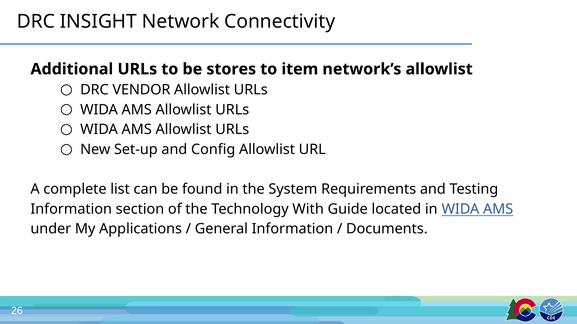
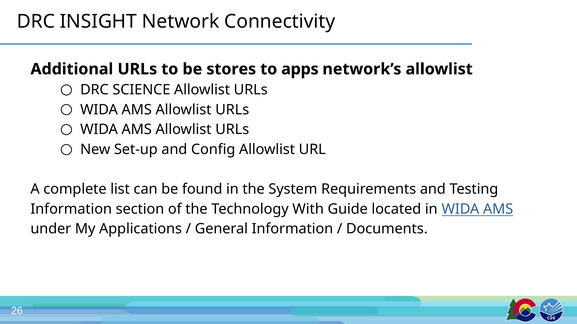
item: item -> apps (300, 69)
VENDOR: VENDOR -> SCIENCE (141, 90)
